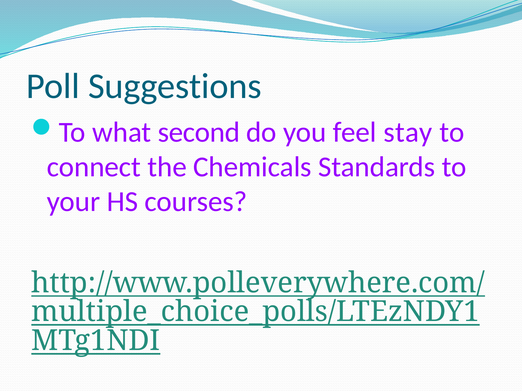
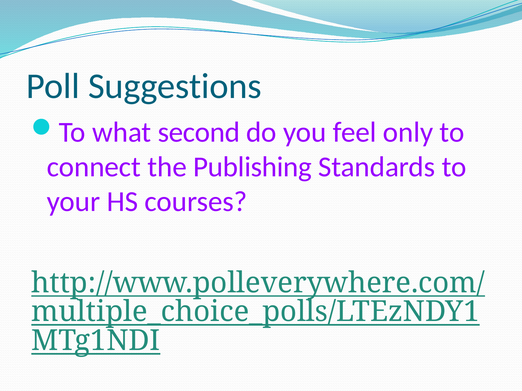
stay: stay -> only (408, 132)
Chemicals: Chemicals -> Publishing (253, 167)
